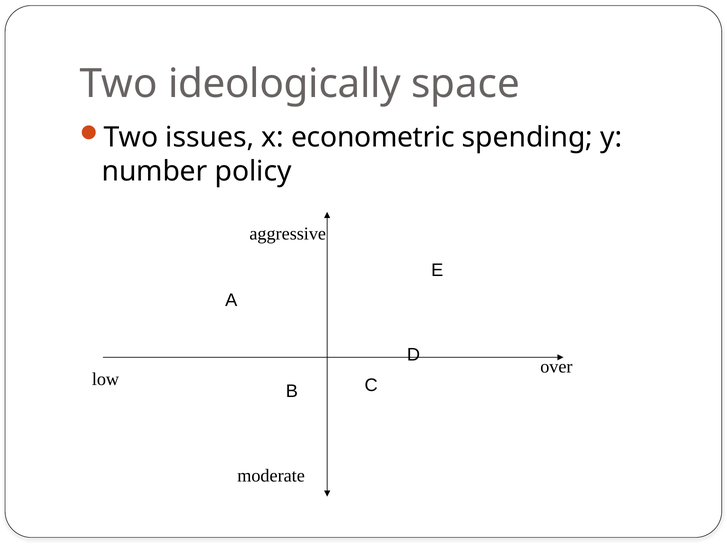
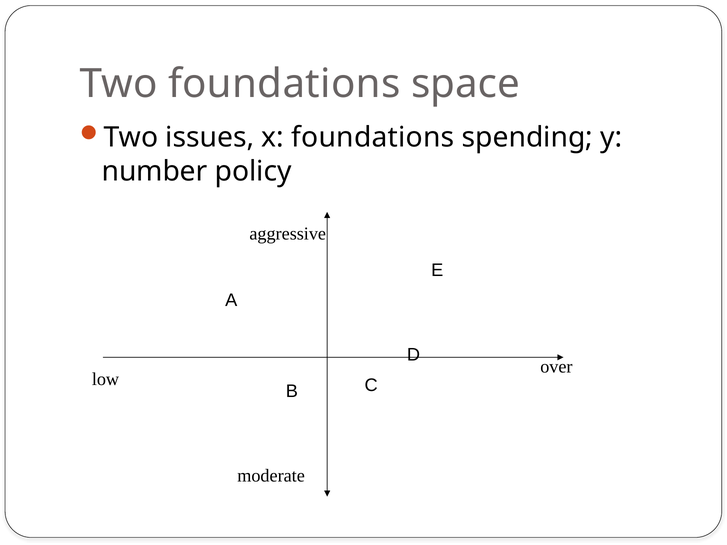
Two ideologically: ideologically -> foundations (284, 84)
x econometric: econometric -> foundations (373, 138)
